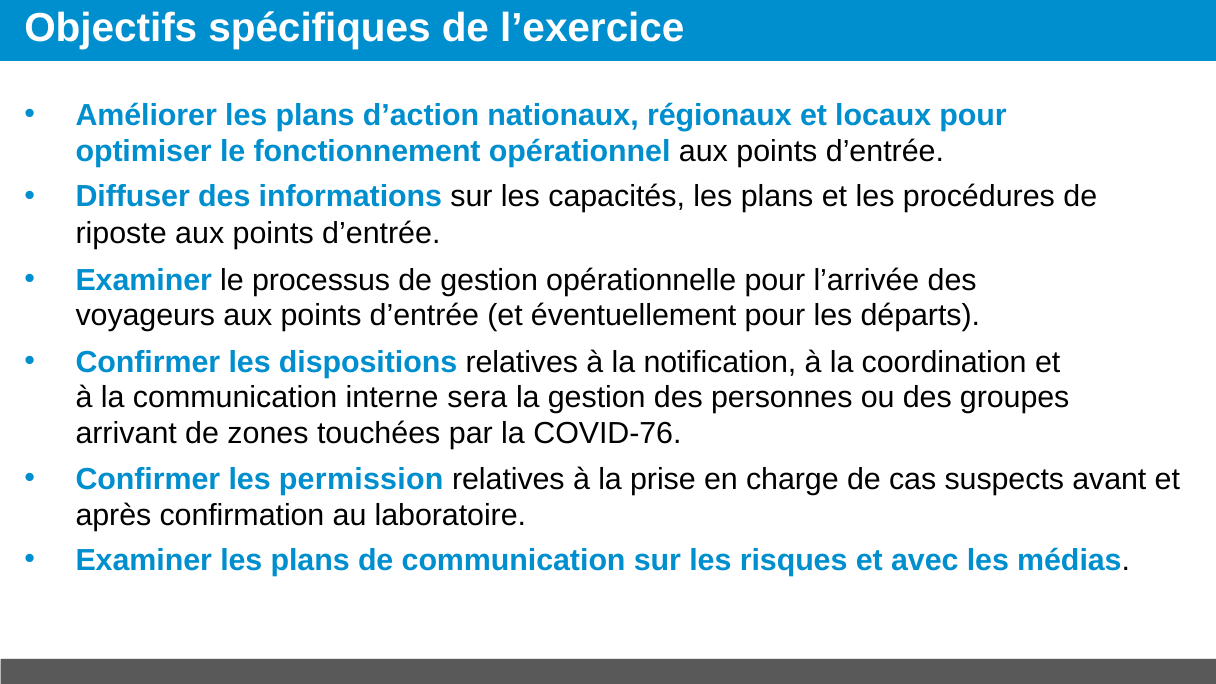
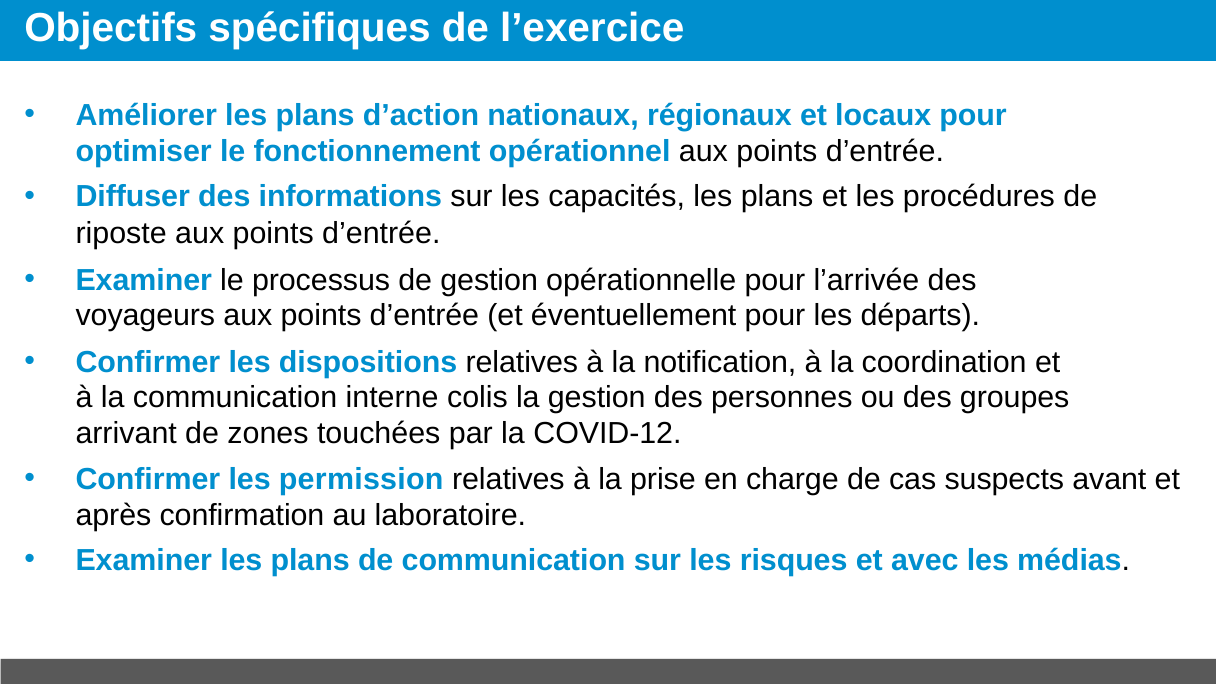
sera: sera -> colis (478, 398)
COVID-76: COVID-76 -> COVID-12 (607, 434)
